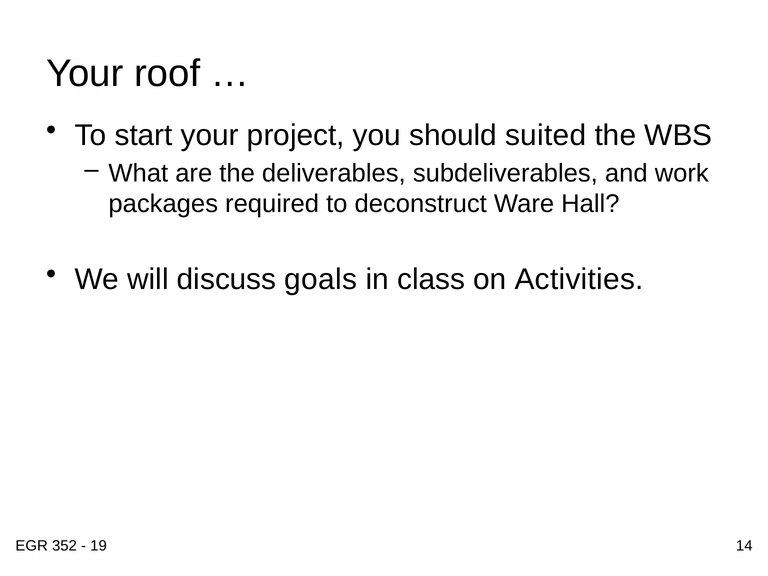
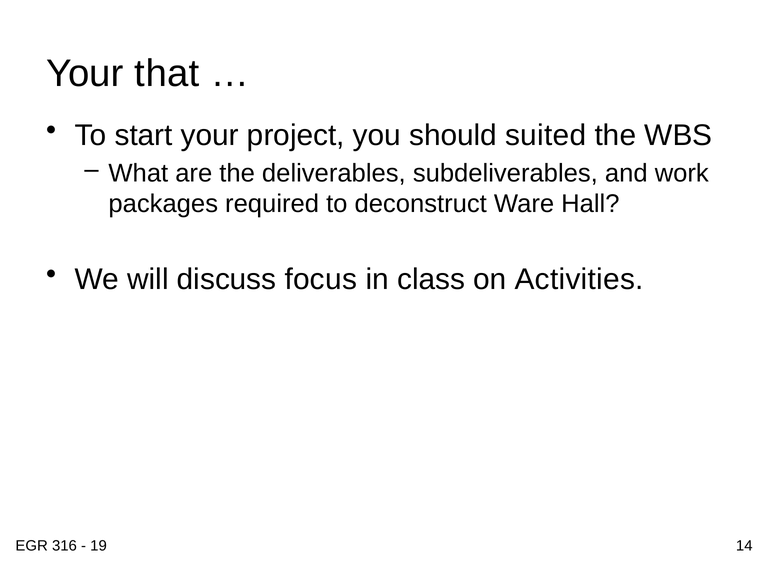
roof: roof -> that (167, 74)
goals: goals -> focus (321, 279)
352: 352 -> 316 (64, 546)
